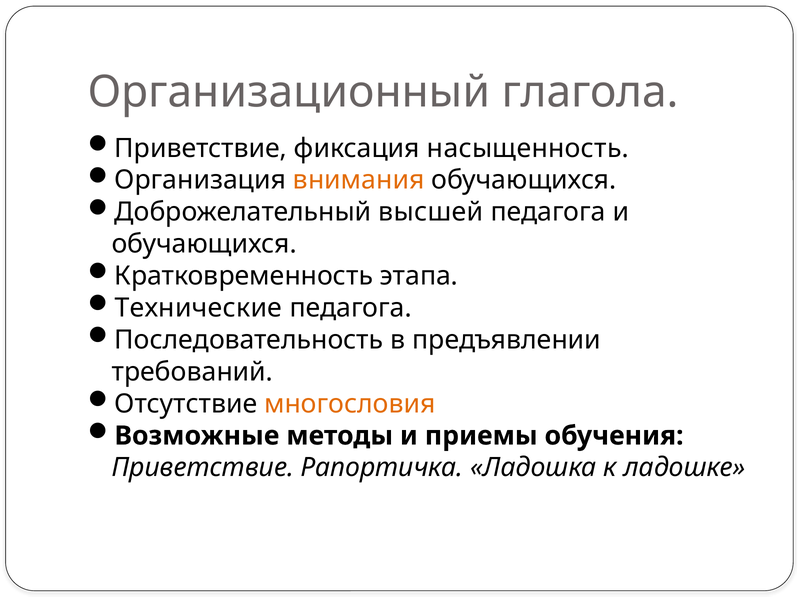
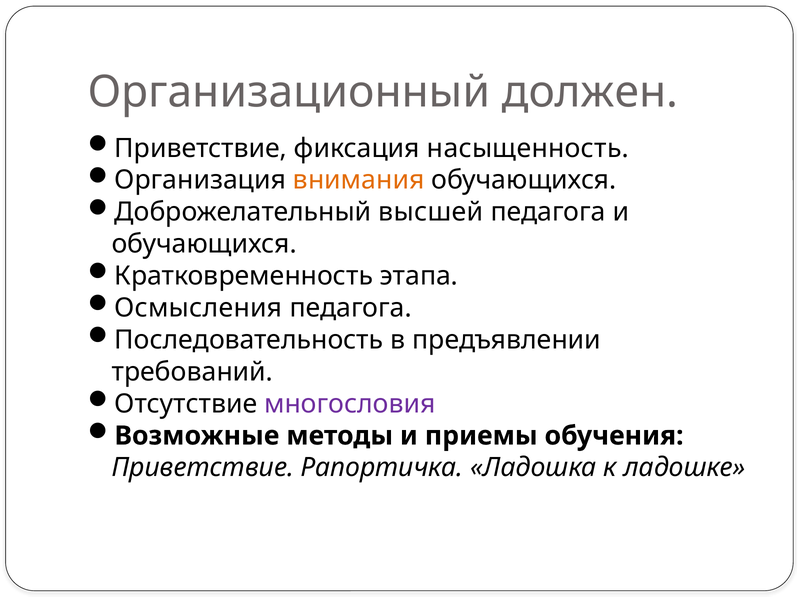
глагола: глагола -> должен (590, 92)
Технические: Технические -> Осмысления (198, 308)
многословия colour: orange -> purple (350, 404)
